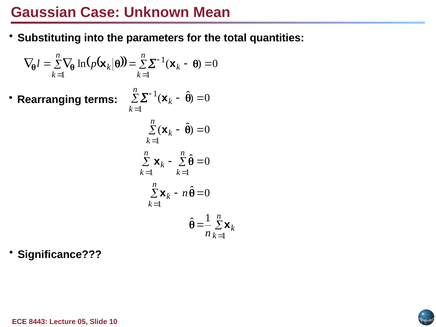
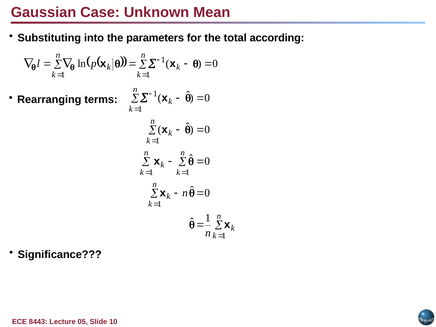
quantities: quantities -> according (277, 38)
